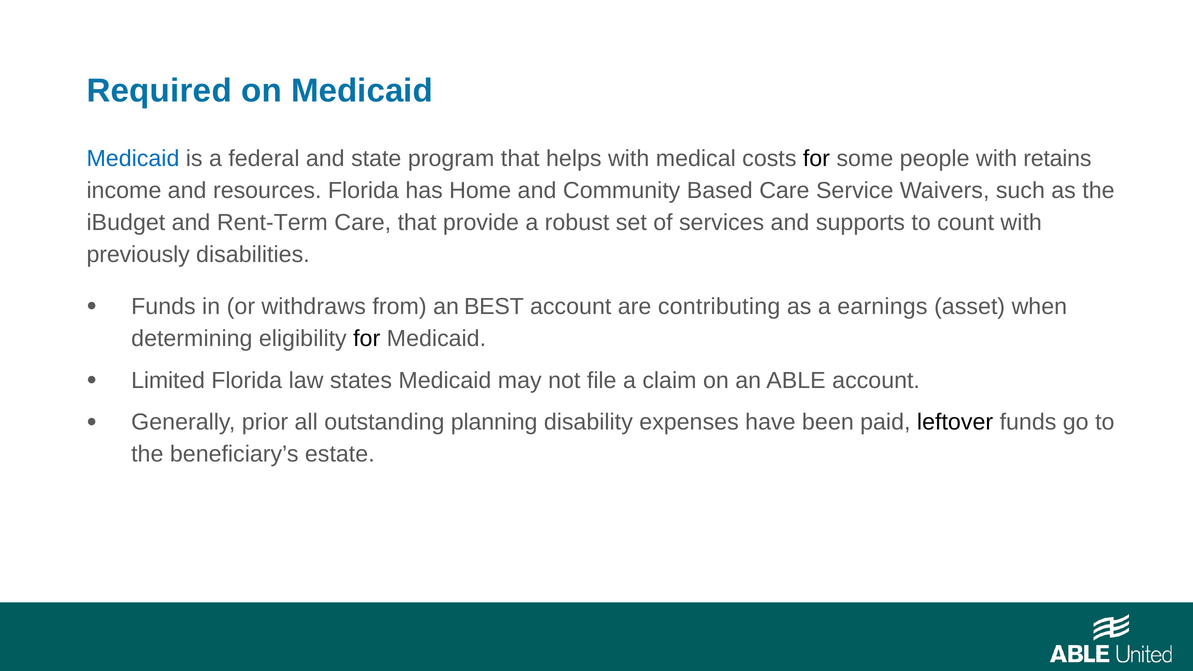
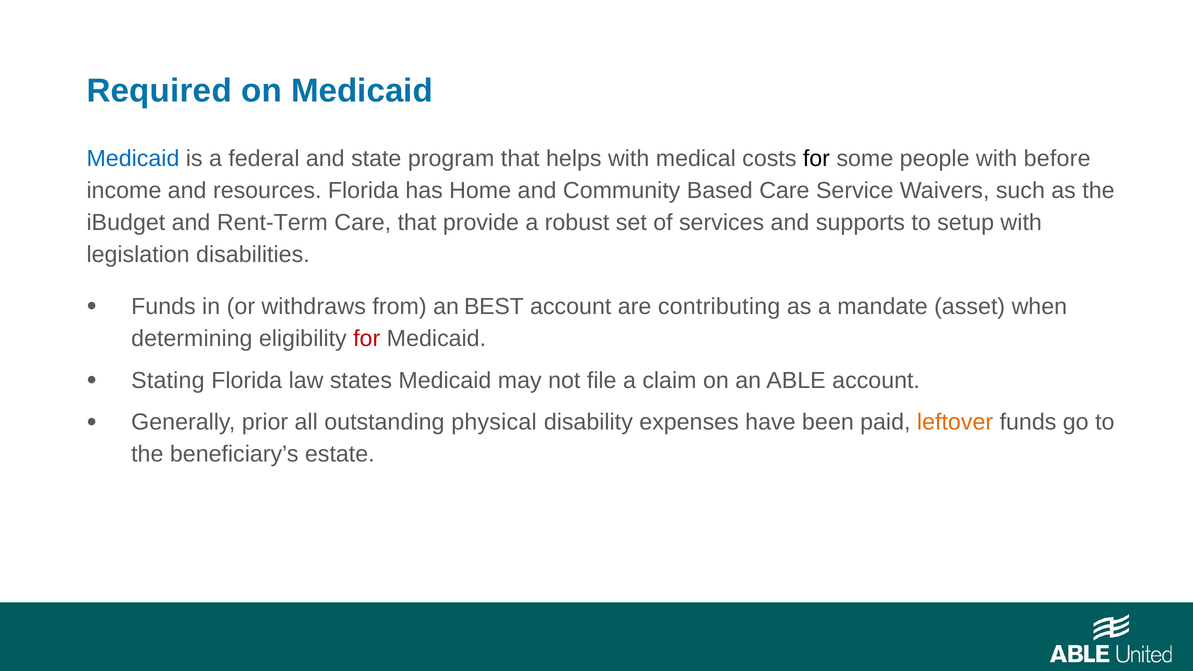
retains: retains -> before (1057, 159)
count: count -> setup (966, 223)
previously: previously -> legislation (138, 255)
earnings: earnings -> mandate (883, 307)
for colour: black -> red (367, 339)
Limited: Limited -> Stating (168, 380)
planning: planning -> physical (494, 422)
leftover colour: black -> orange (955, 422)
